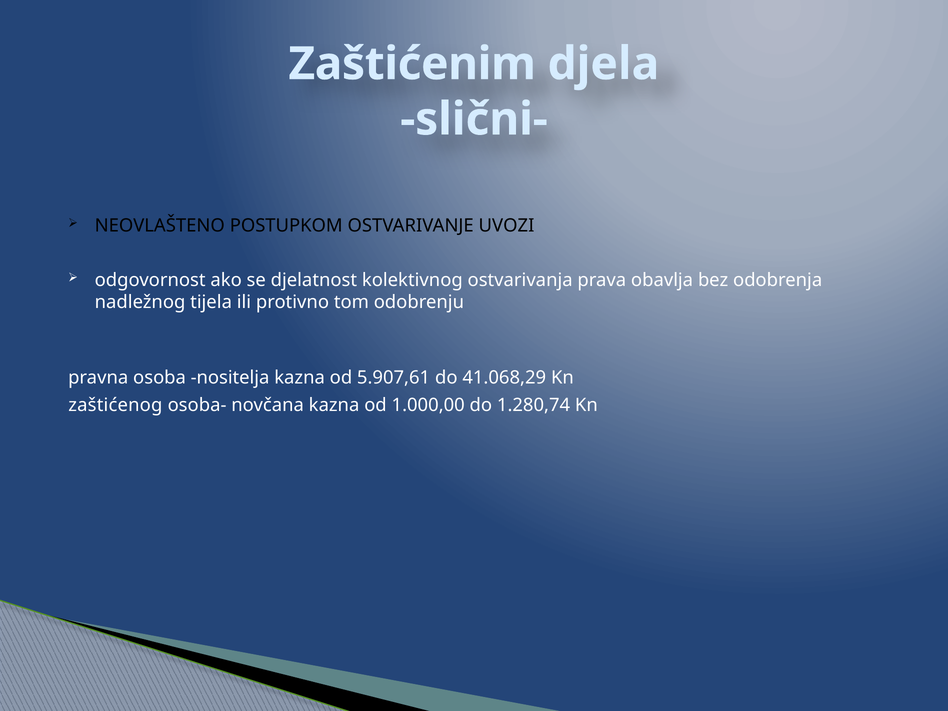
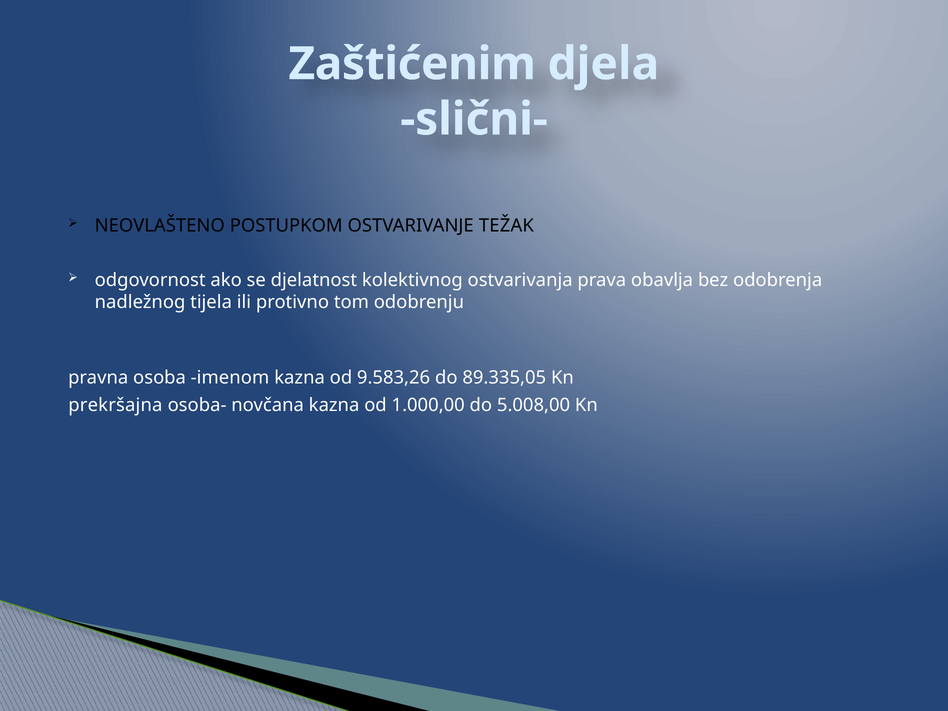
UVOZI: UVOZI -> TEŽAK (506, 225)
nositelja: nositelja -> imenom (230, 378)
5.907,61: 5.907,61 -> 9.583,26 (394, 378)
41.068,29: 41.068,29 -> 89.335,05 (504, 378)
zaštićenog: zaštićenog -> prekršajna (115, 405)
1.280,74: 1.280,74 -> 5.008,00 (534, 405)
